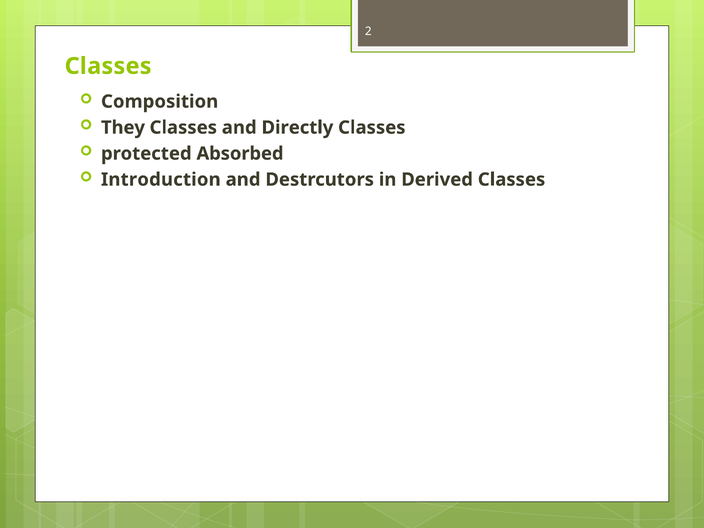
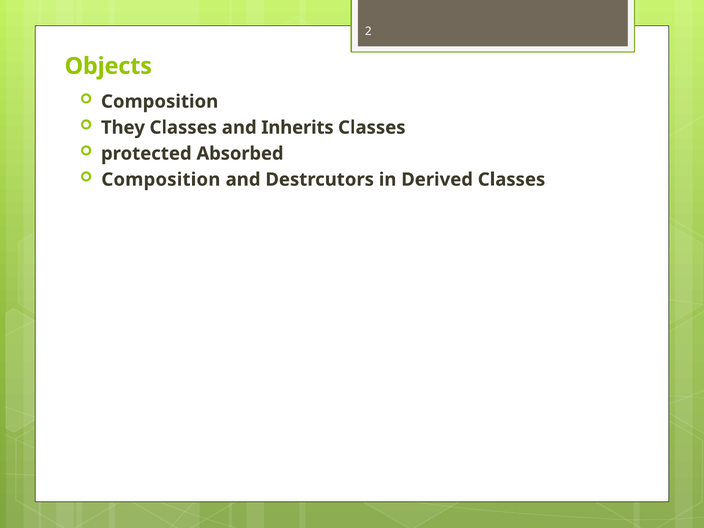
Classes: Classes -> Objects (108, 66)
Directly: Directly -> Inherits (297, 128)
Introduction: Introduction -> Composition (161, 180)
